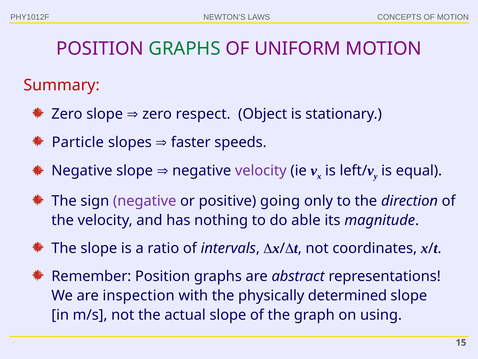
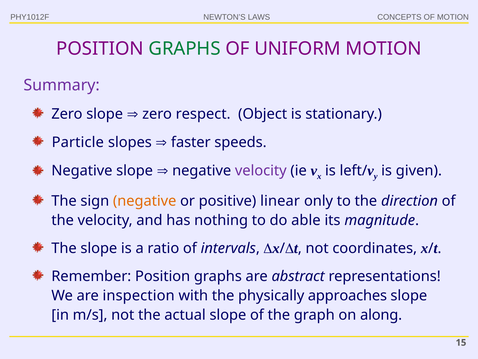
Summary colour: red -> purple (62, 85)
equal: equal -> given (419, 170)
negative colour: purple -> orange (145, 201)
going: going -> linear (280, 201)
determined: determined -> approaches (347, 295)
using: using -> along (381, 315)
